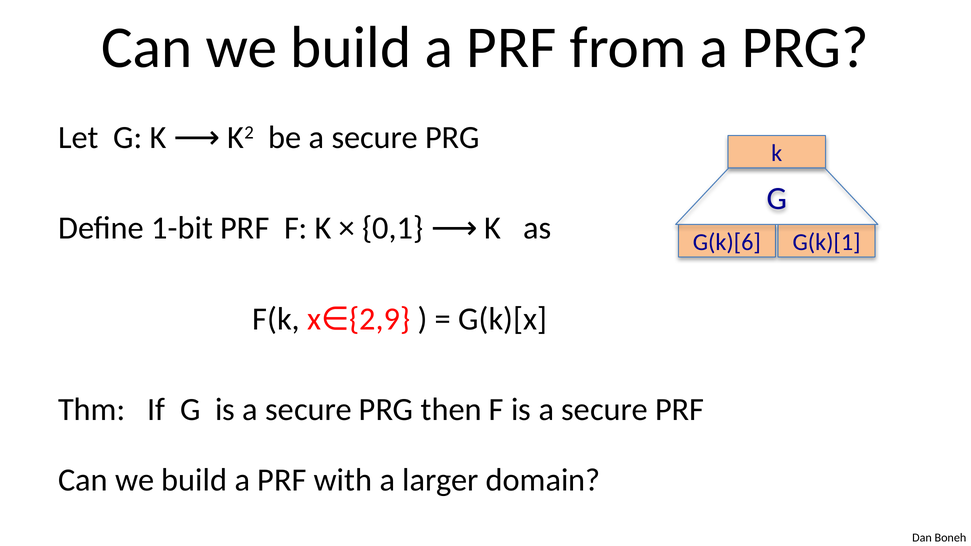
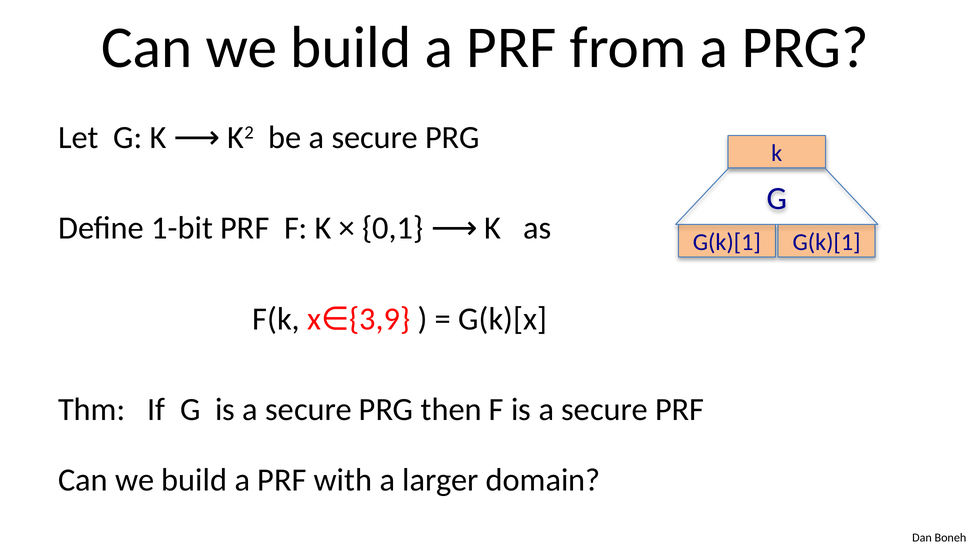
G(k)[6: G(k)[6 -> G(k)[1 (727, 242)
2,9: 2,9 -> 3,9 (380, 319)
